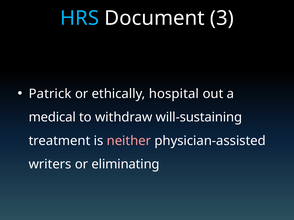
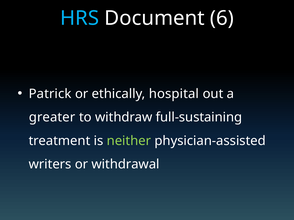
3: 3 -> 6 (222, 18)
medical: medical -> greater (52, 117)
will-sustaining: will-sustaining -> full-sustaining (199, 117)
neither colour: pink -> light green (129, 141)
eliminating: eliminating -> withdrawal (126, 165)
